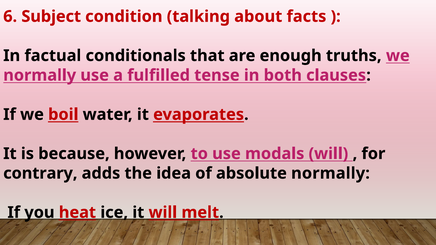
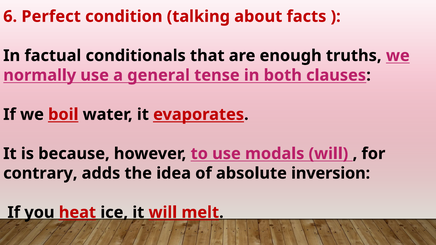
Subject: Subject -> Perfect (51, 16)
fulfilled: fulfilled -> general (159, 75)
absolute normally: normally -> inversion (331, 173)
